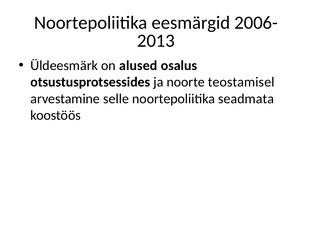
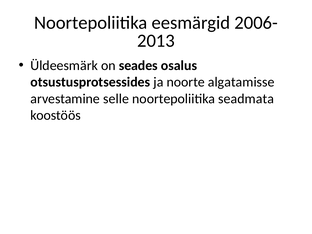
alused: alused -> seades (138, 65)
teostamisel: teostamisel -> algatamisse (241, 82)
